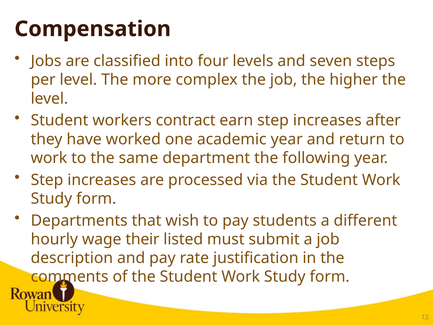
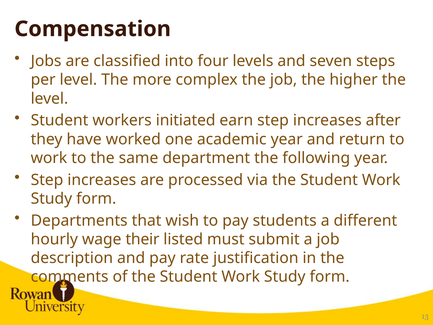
contract: contract -> initiated (186, 120)
